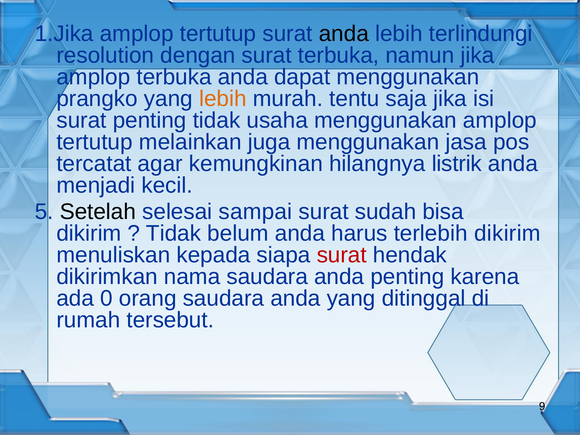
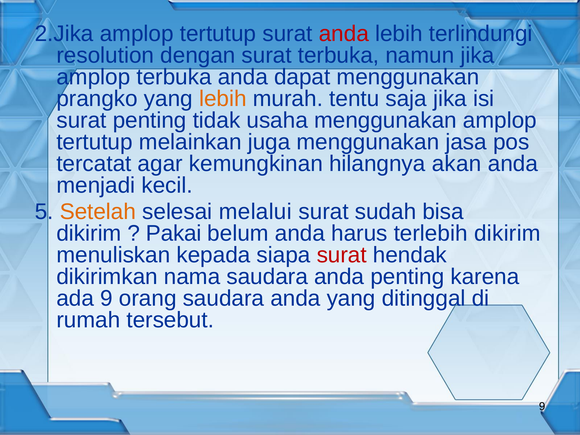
1.Jika: 1.Jika -> 2.Jika (64, 34)
anda colour: black -> red (344, 34)
listrik: listrik -> akan (457, 164)
Setelah colour: black -> orange (98, 212)
sampai: sampai -> melalui (255, 212)
Tidak: Tidak -> Pakai (174, 233)
ada 0: 0 -> 9 (107, 298)
